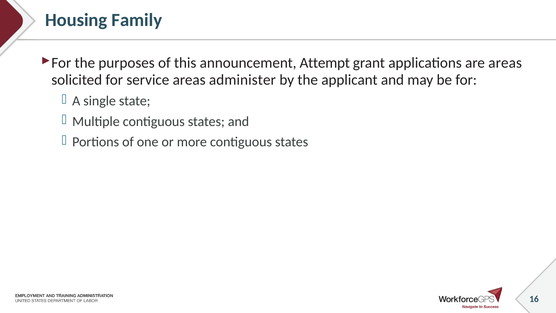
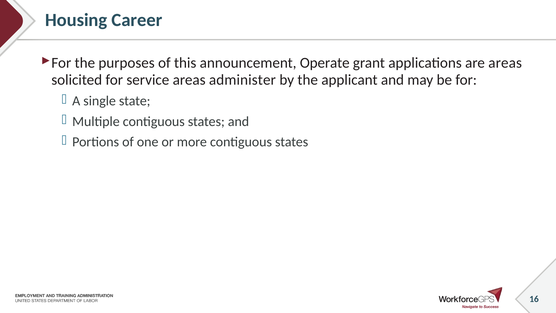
Family: Family -> Career (137, 20)
Attempt: Attempt -> Operate (325, 63)
